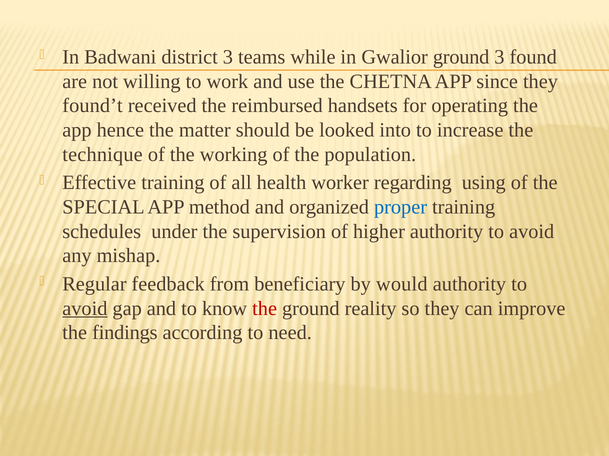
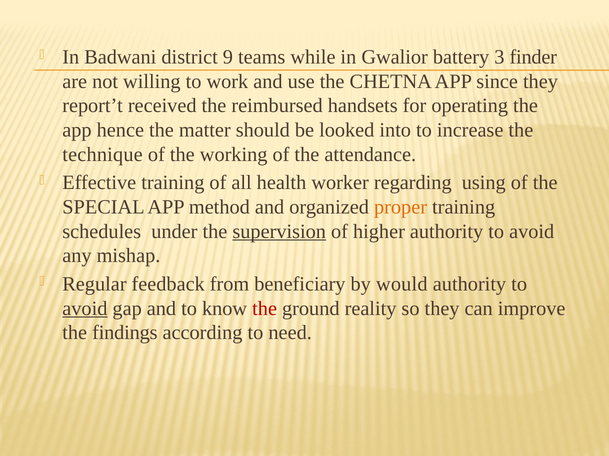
district 3: 3 -> 9 (228, 57)
Gwalior ground: ground -> battery (461, 57)
found: found -> finder (533, 57)
found’t: found’t -> report’t (93, 106)
population: population -> attendance (370, 155)
proper colour: blue -> orange (401, 207)
supervision underline: none -> present (279, 232)
